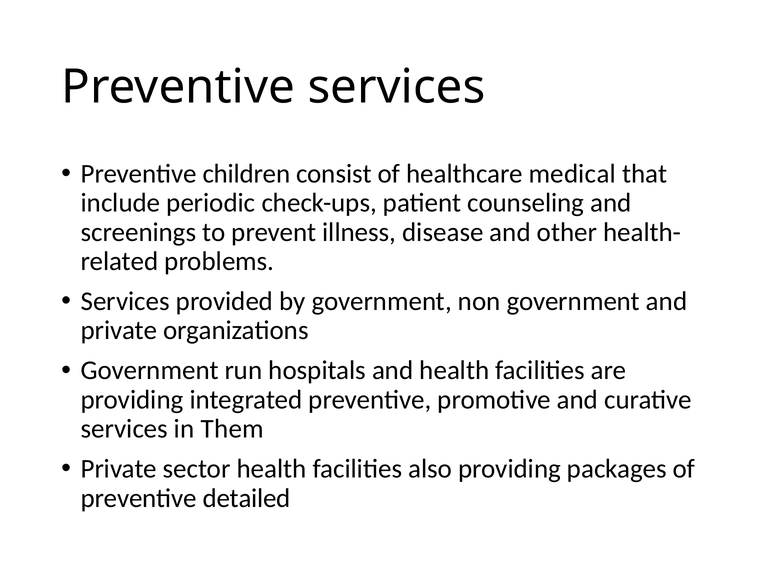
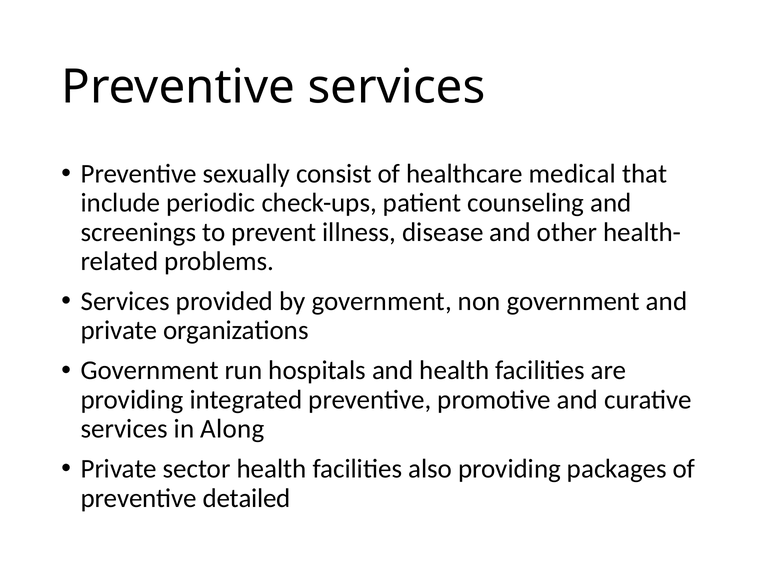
children: children -> sexually (246, 174)
Them: Them -> Along (232, 429)
